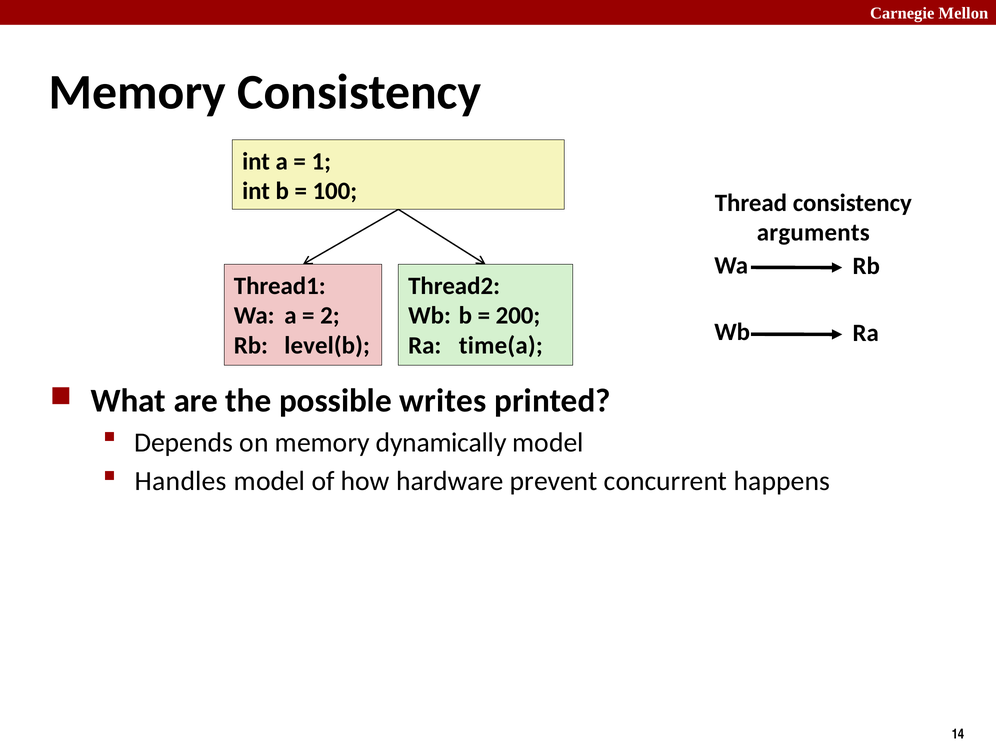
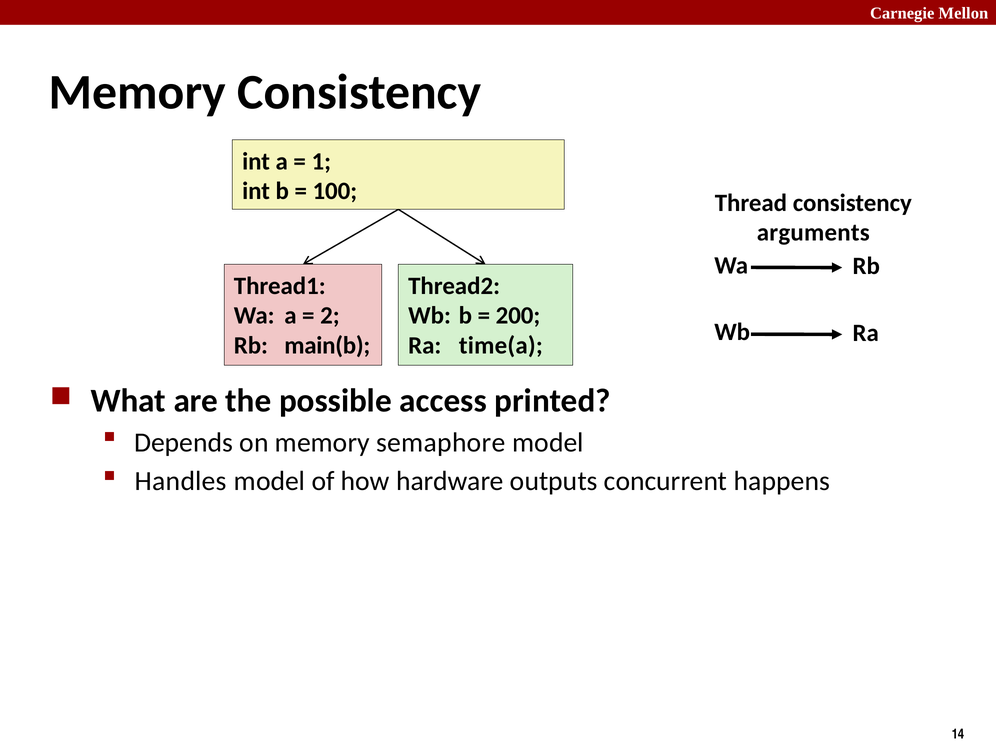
level(b: level(b -> main(b (327, 346)
writes: writes -> access (443, 401)
dynamically: dynamically -> semaphore (441, 442)
prevent: prevent -> outputs (554, 481)
